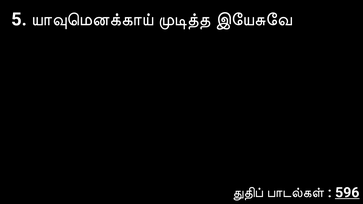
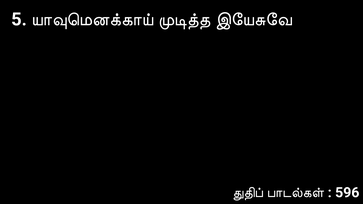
596 underline: present -> none (347, 193)
